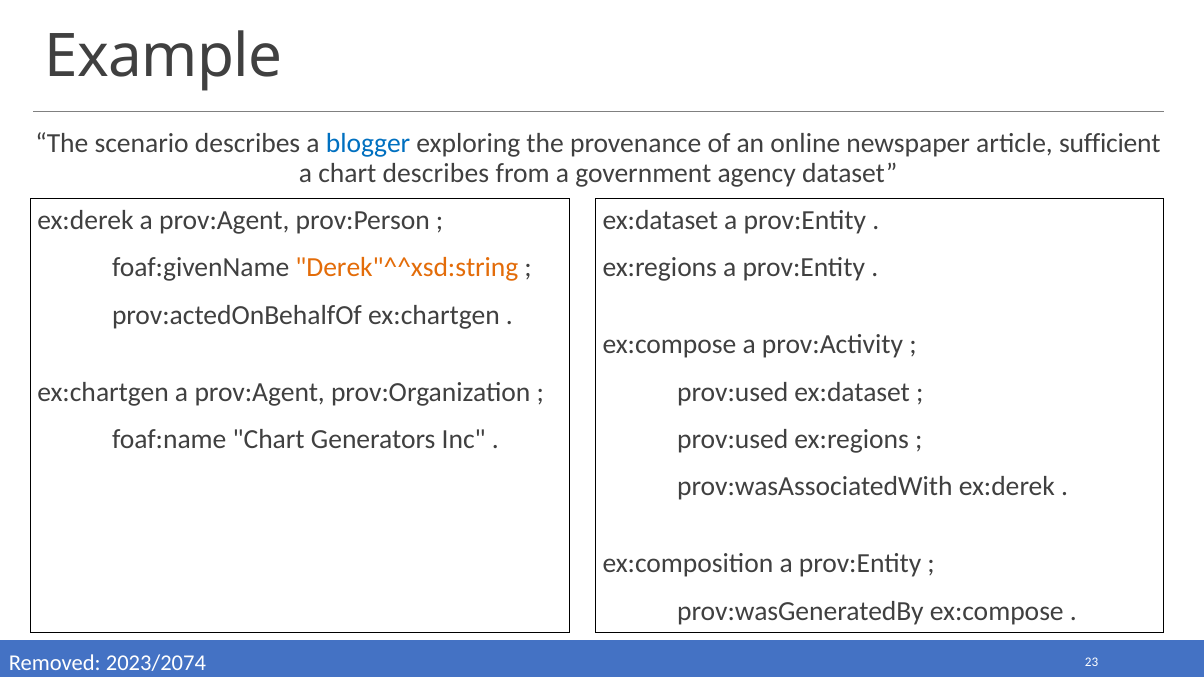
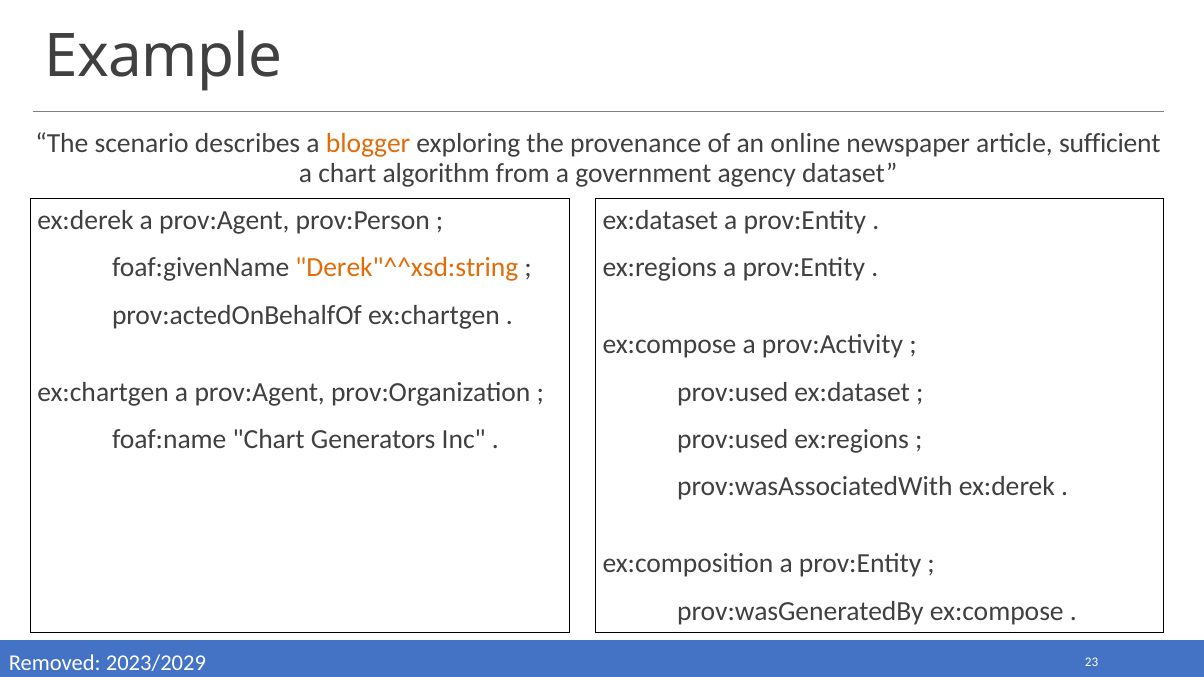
blogger colour: blue -> orange (368, 144)
chart describes: describes -> algorithm (436, 173)
2023/2074: 2023/2074 -> 2023/2029 (156, 663)
